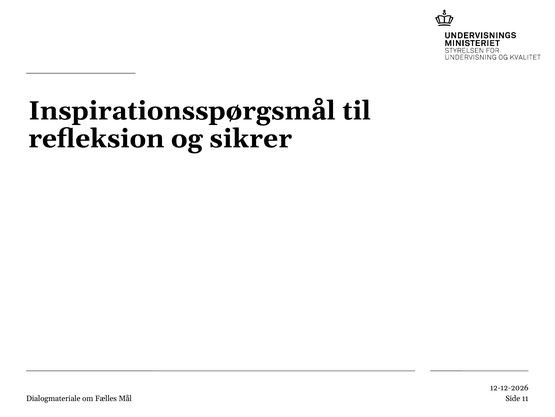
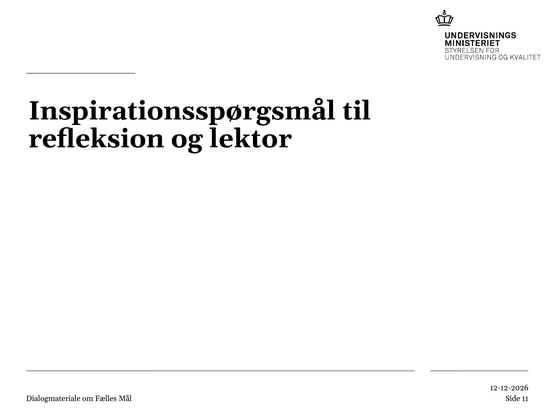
sikrer: sikrer -> lektor (251, 138)
